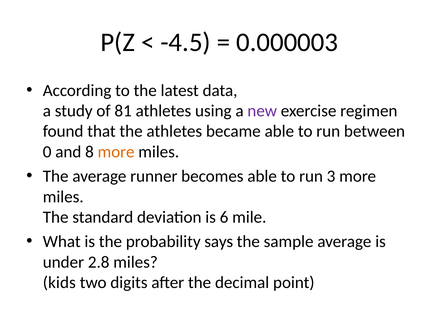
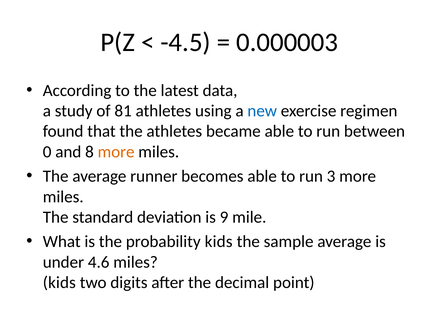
new colour: purple -> blue (262, 111)
6: 6 -> 9 (224, 217)
probability says: says -> kids (219, 242)
2.8: 2.8 -> 4.6 (99, 262)
